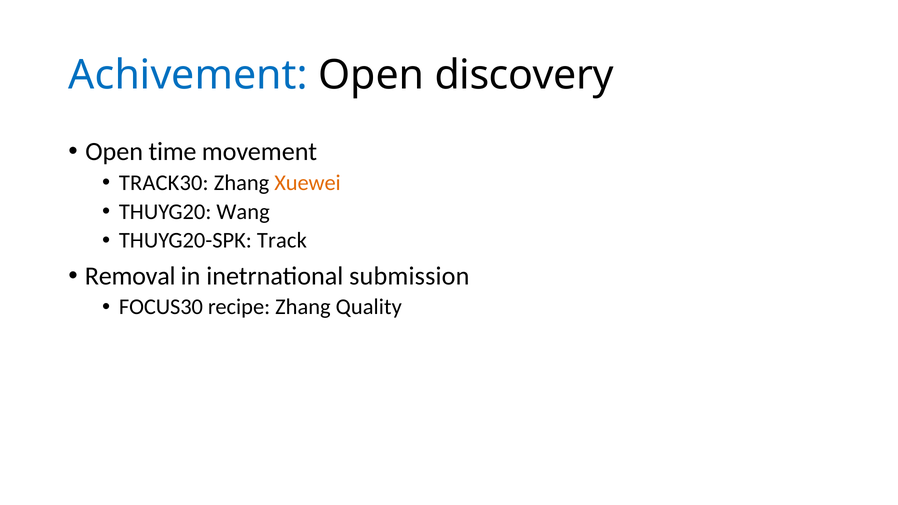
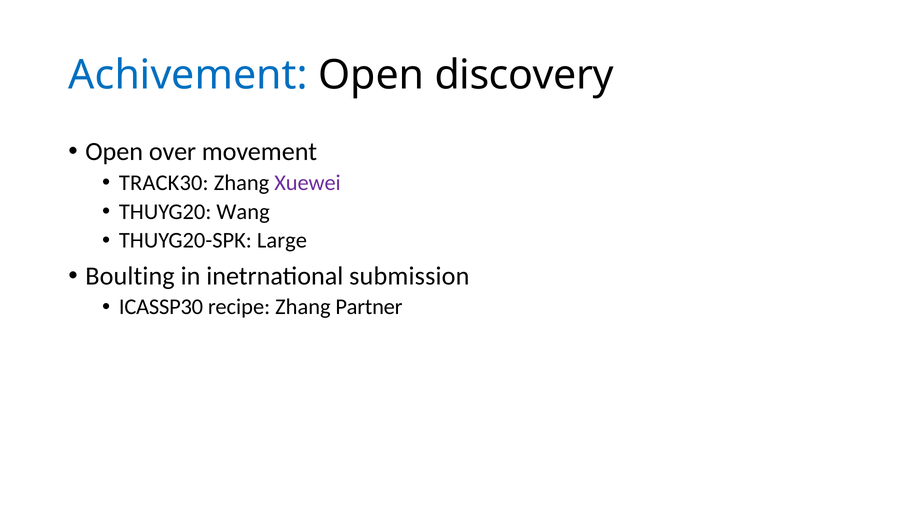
time: time -> over (173, 152)
Xuewei colour: orange -> purple (308, 183)
Track: Track -> Large (282, 241)
Removal: Removal -> Boulting (130, 276)
FOCUS30: FOCUS30 -> ICASSP30 (161, 307)
Quality: Quality -> Partner (369, 307)
